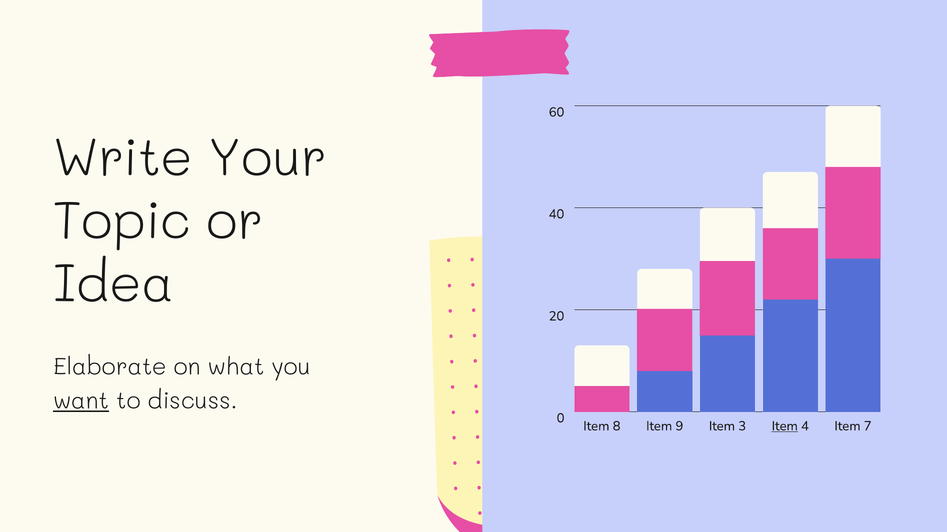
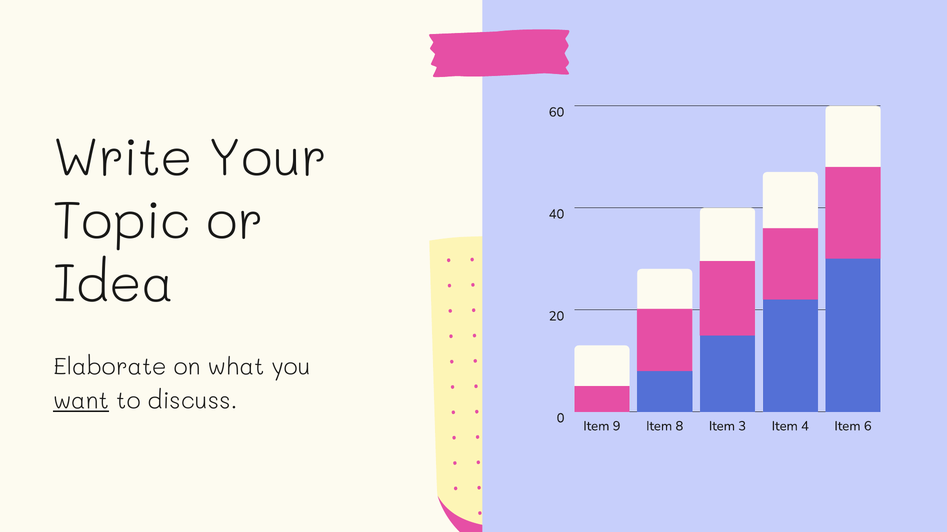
8: 8 -> 9 (617, 427)
9: 9 -> 8 (679, 427)
Item underline: present -> none (785, 427)
7: 7 -> 6 (868, 427)
